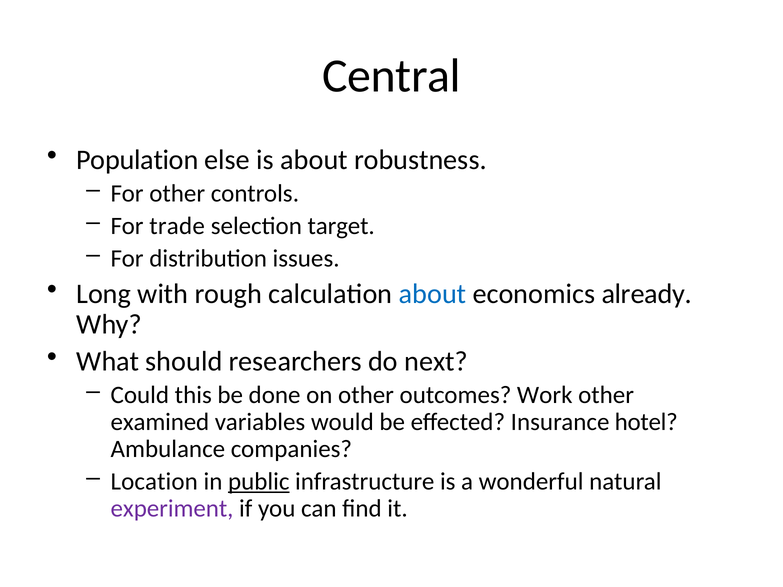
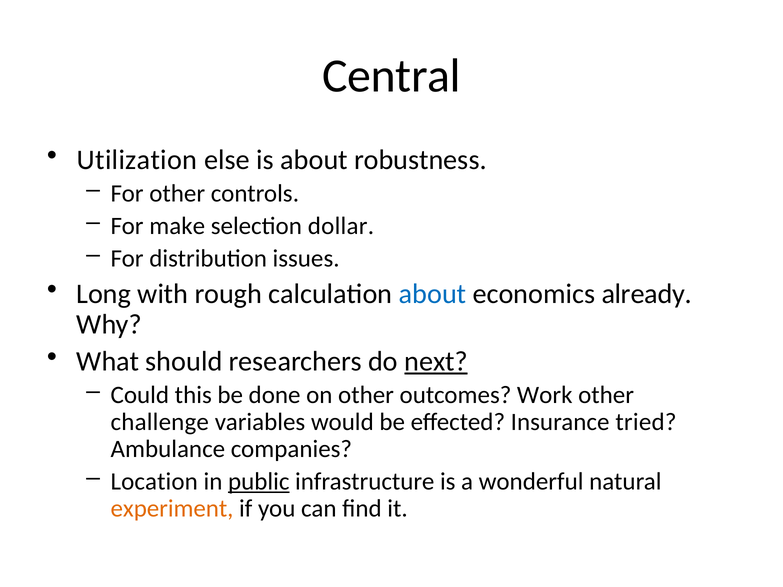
Population: Population -> Utilization (137, 160)
trade: trade -> make (177, 226)
target: target -> dollar (341, 226)
next underline: none -> present (436, 361)
examined: examined -> challenge (160, 422)
hotel: hotel -> tried (646, 422)
experiment colour: purple -> orange (172, 509)
